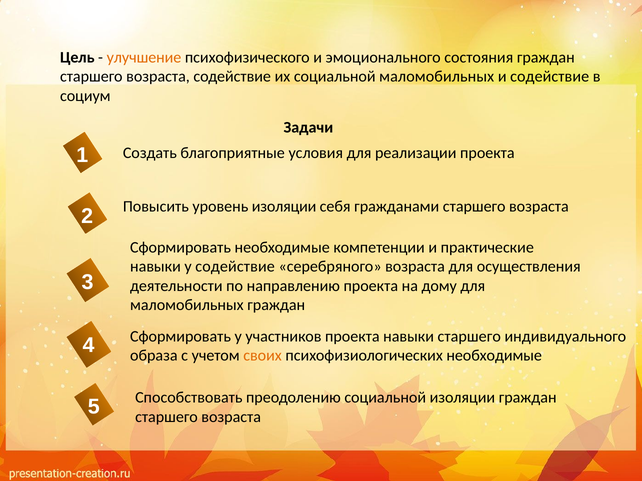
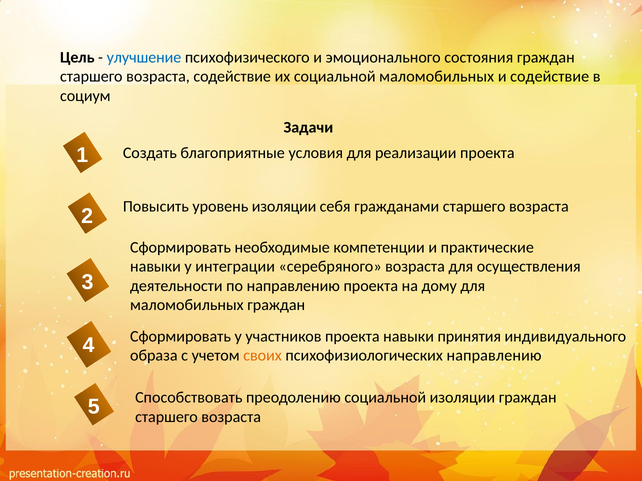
улучшение colour: orange -> blue (144, 57)
у содействие: содействие -> интеграции (235, 267)
навыки старшего: старшего -> принятия (469, 337)
психофизиологических необходимые: необходимые -> направлению (494, 356)
